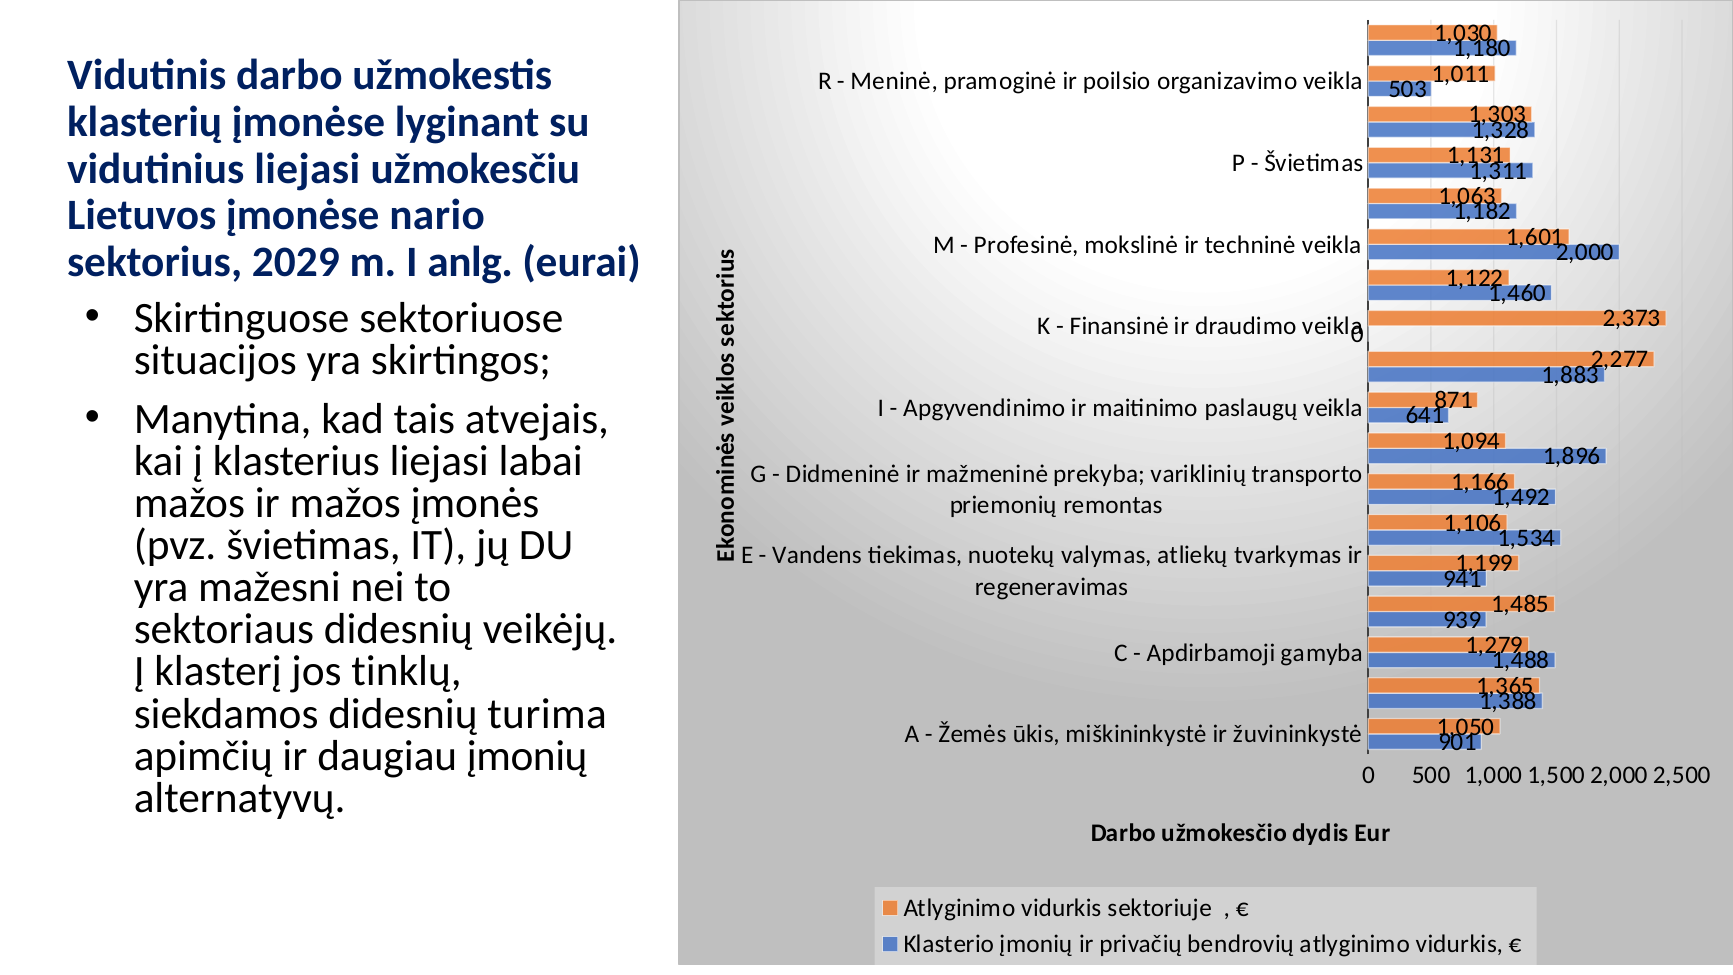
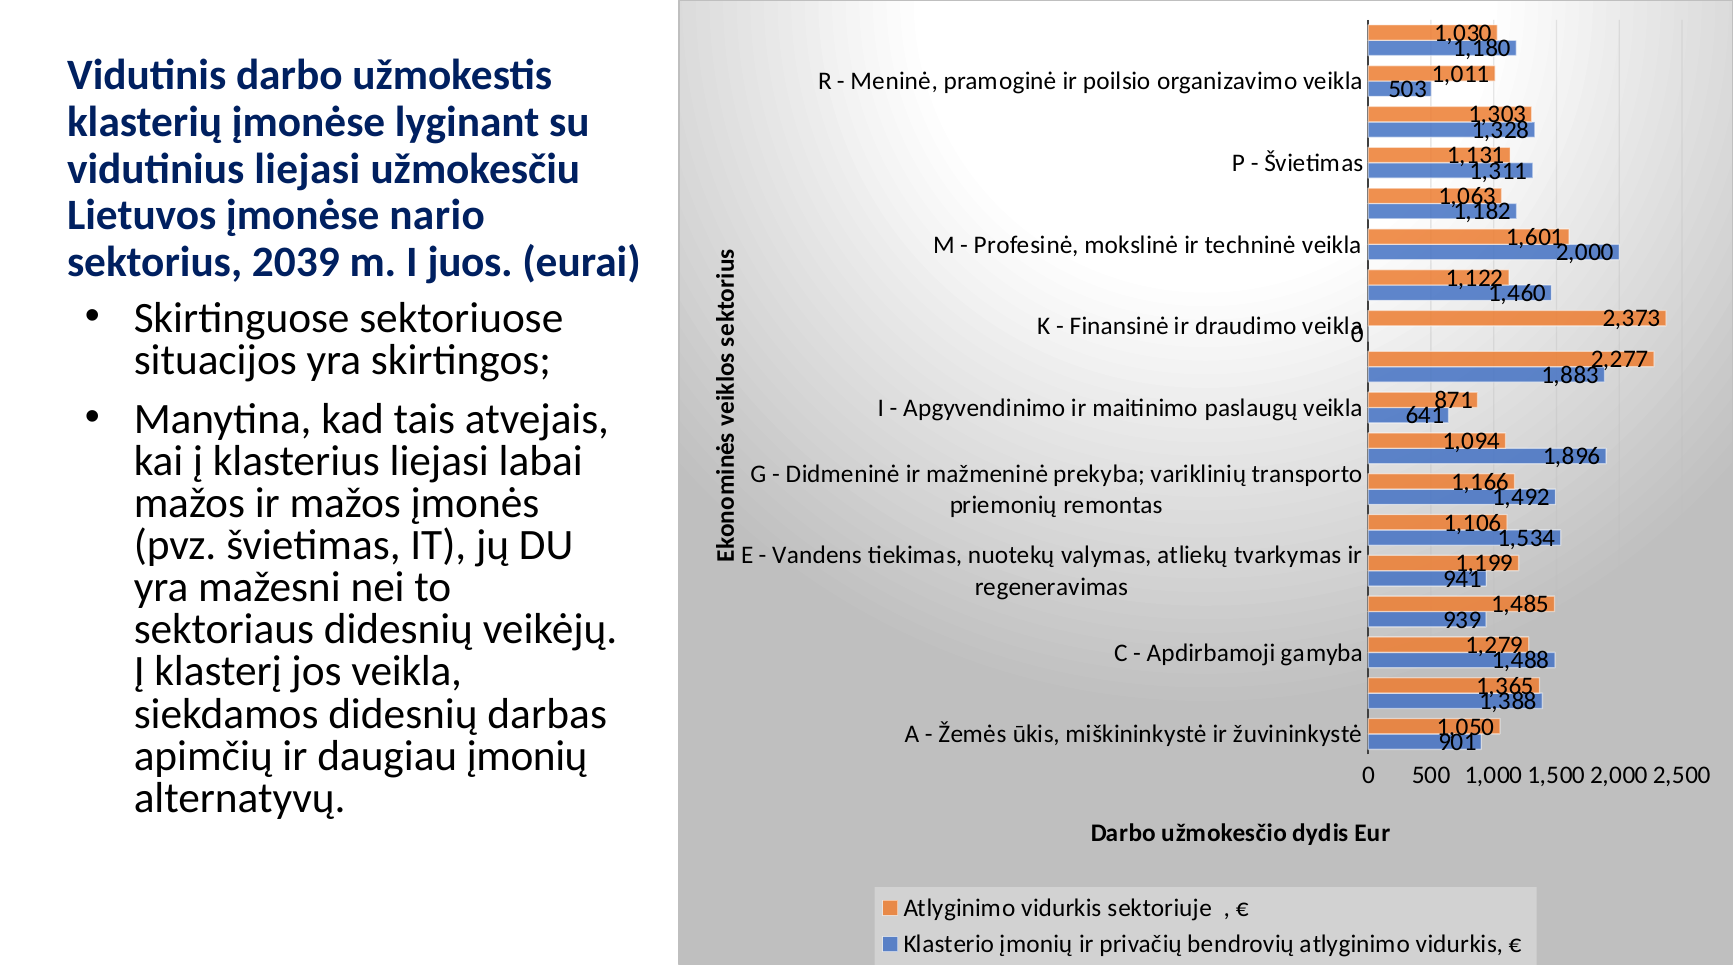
2029: 2029 -> 2039 (296, 262)
anlg: anlg -> juos (470, 262)
jos tinklų: tinklų -> veikla (407, 671)
turima: turima -> darbas (547, 714)
